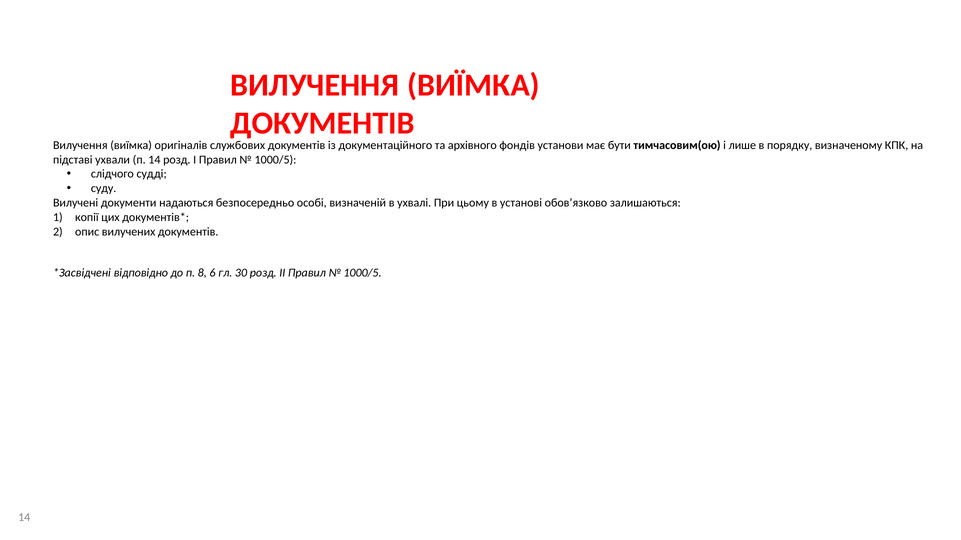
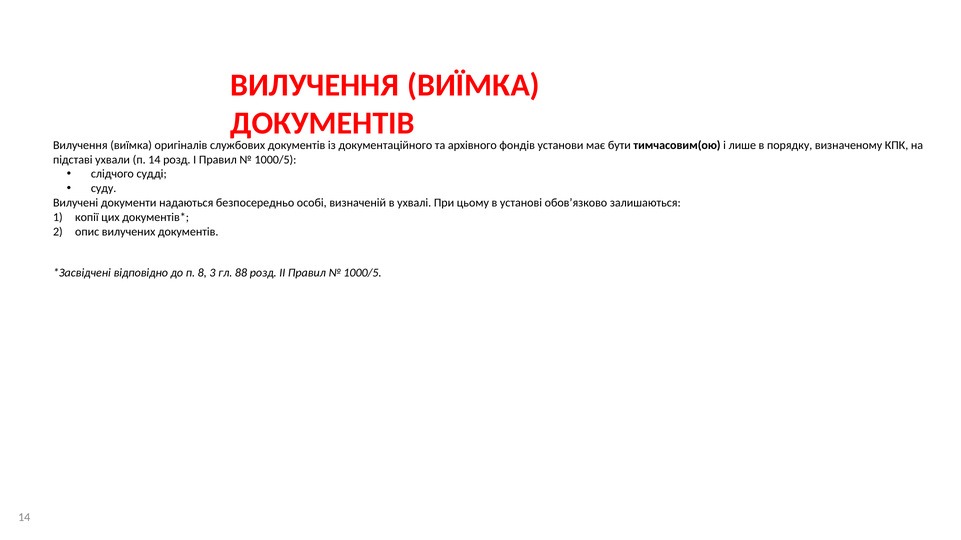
6: 6 -> 3 (213, 273)
30: 30 -> 88 (241, 273)
